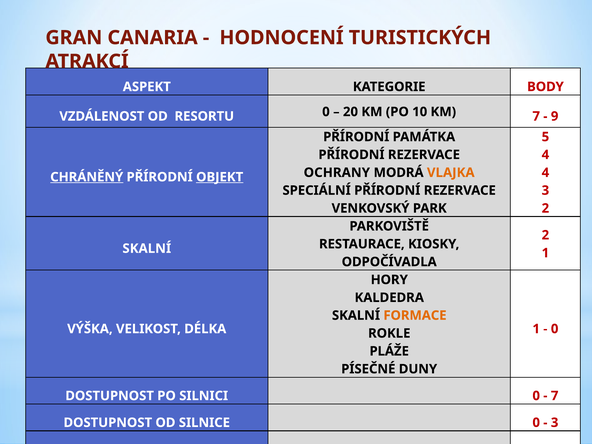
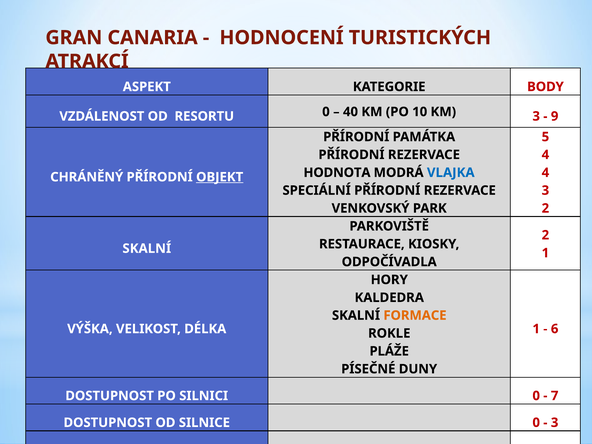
20: 20 -> 40 (350, 112)
KM 7: 7 -> 3 (536, 116)
OCHRANY: OCHRANY -> HODNOTA (337, 173)
VLAJKA colour: orange -> blue (451, 173)
CHRÁNĚNÝ underline: present -> none (87, 177)
0: 0 -> 6 (555, 329)
